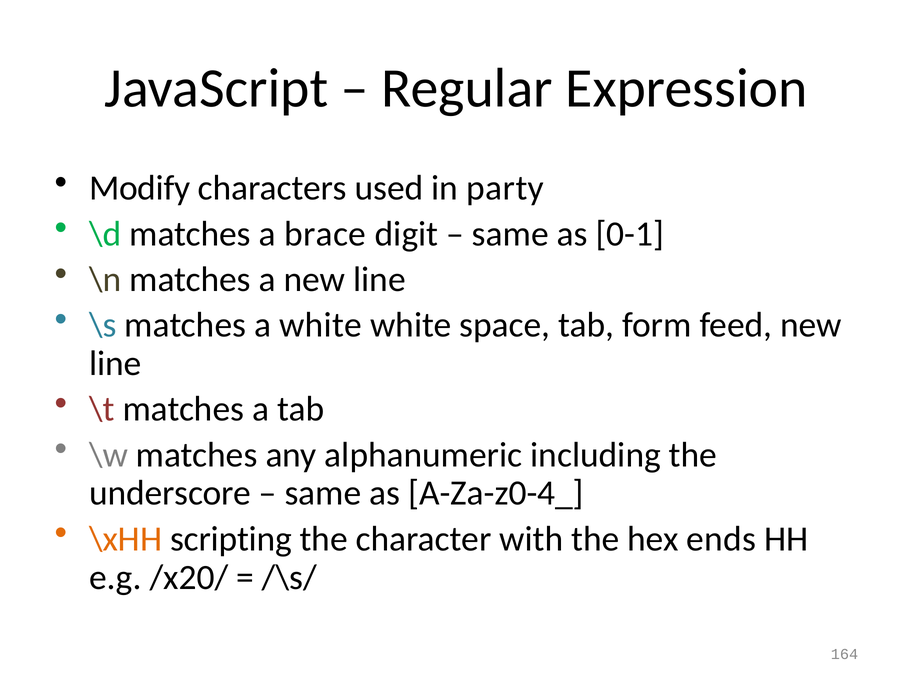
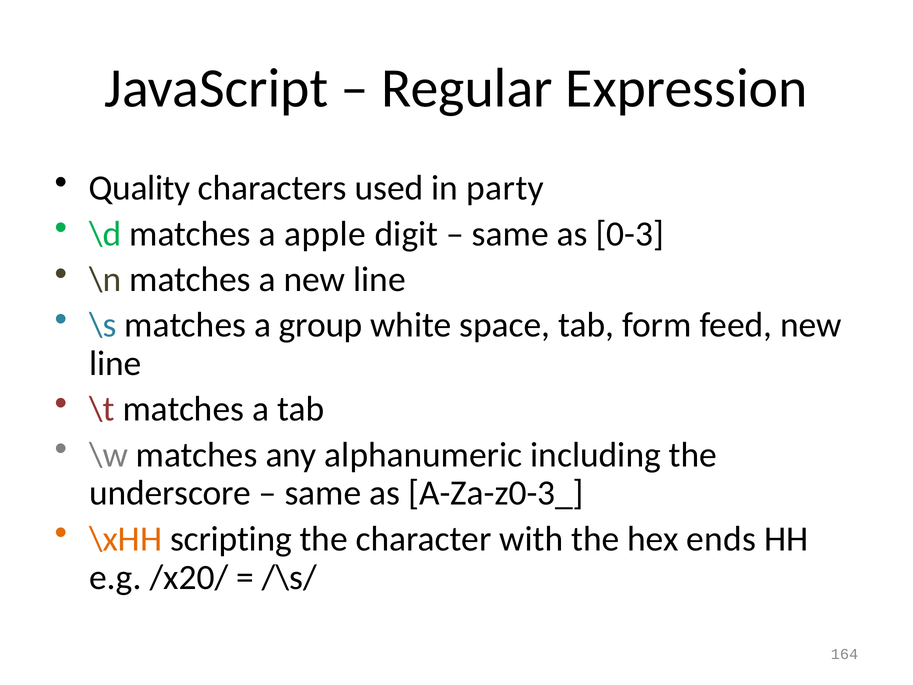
Modify: Modify -> Quality (140, 188)
brace: brace -> apple (325, 234)
0-1: 0-1 -> 0-3 (630, 234)
a white: white -> group (321, 325)
A-Za-z0-4_: A-Za-z0-4_ -> A-Za-z0-3_ (496, 493)
